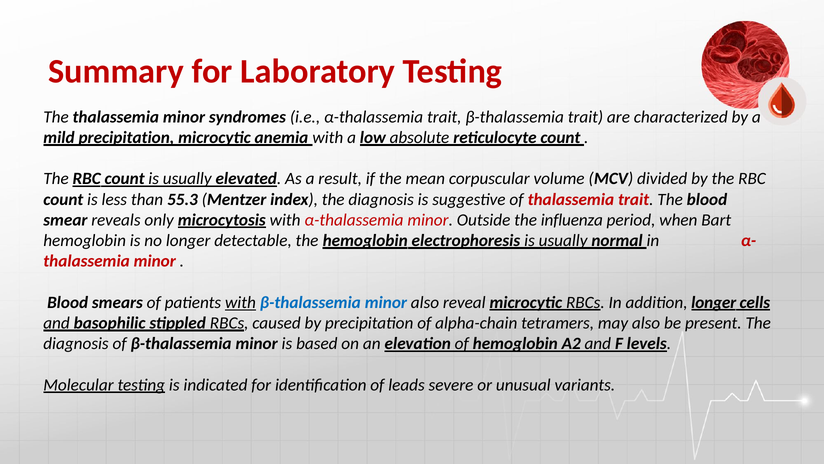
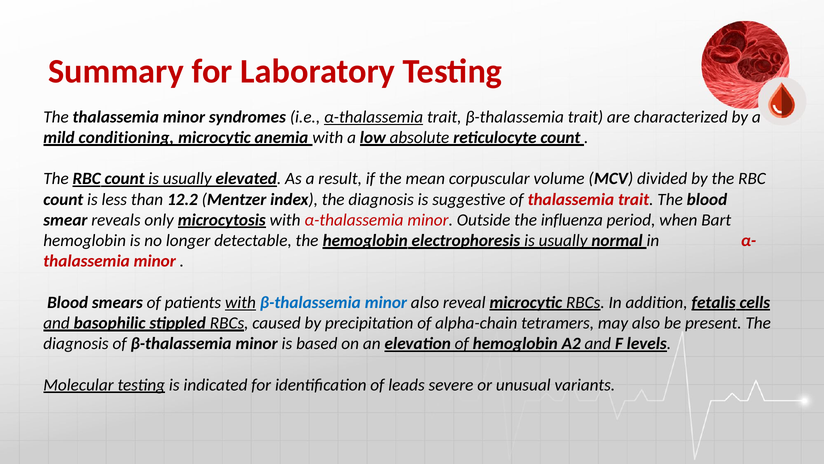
α-thalassemia underline: none -> present (374, 117)
mild precipitation: precipitation -> conditioning (126, 138)
55.3: 55.3 -> 12.2 (182, 199)
addition longer: longer -> fetalis (714, 302)
